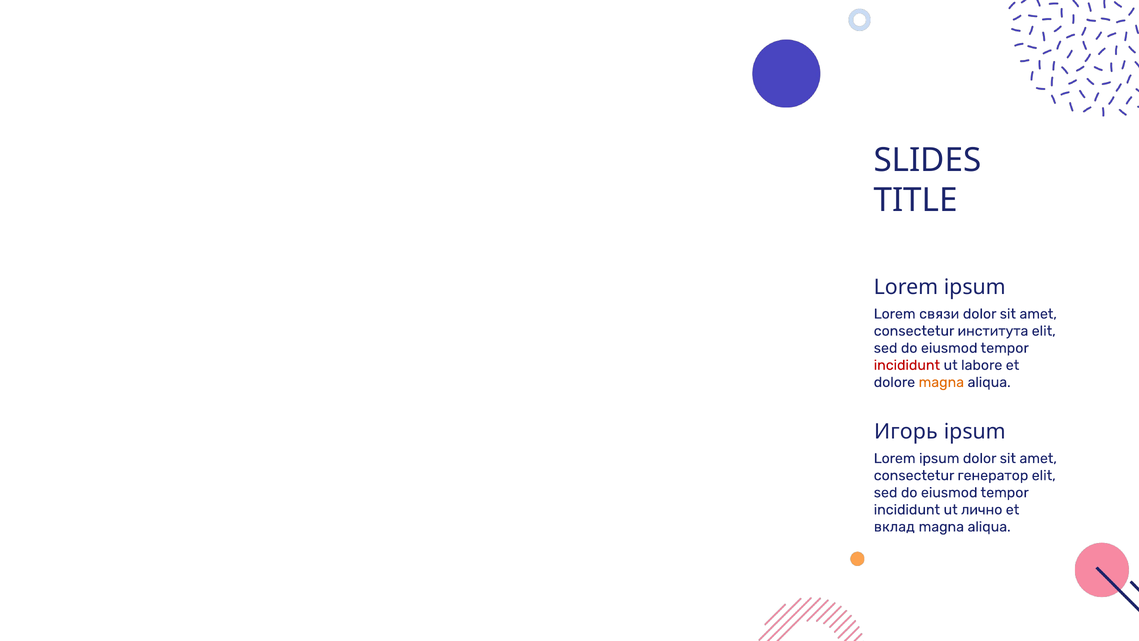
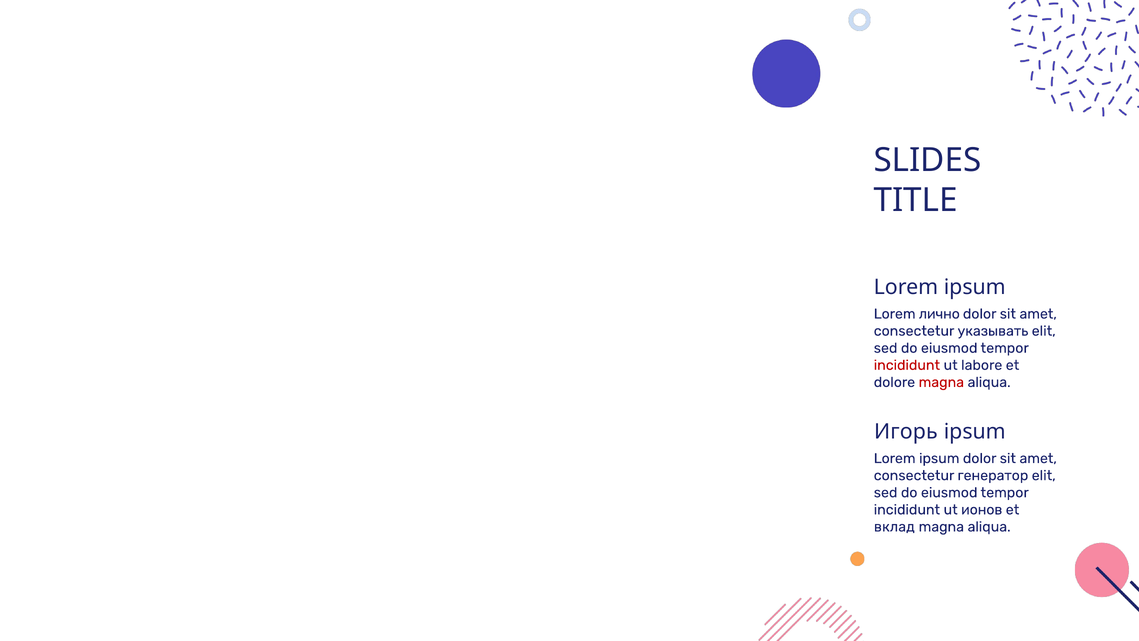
связи: связи -> лично (939, 314)
института: института -> указывать (993, 331)
magna colour: orange -> red (941, 382)
лично: лично -> ионов (982, 509)
